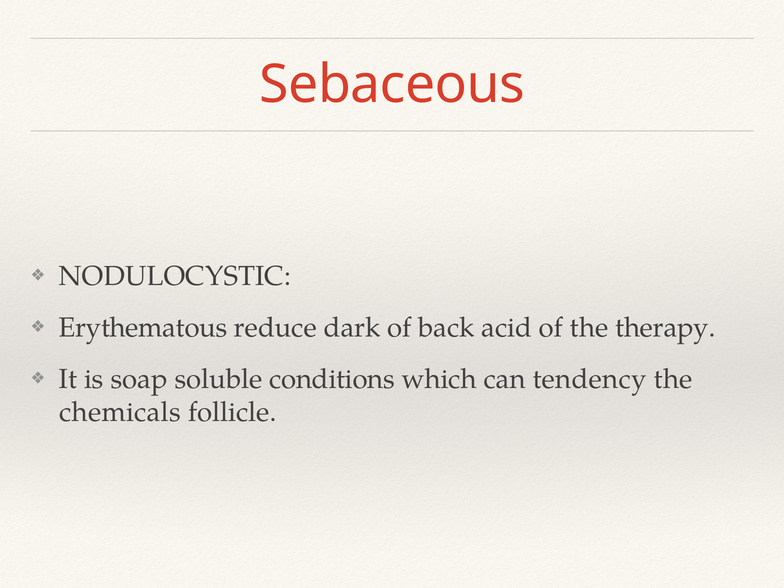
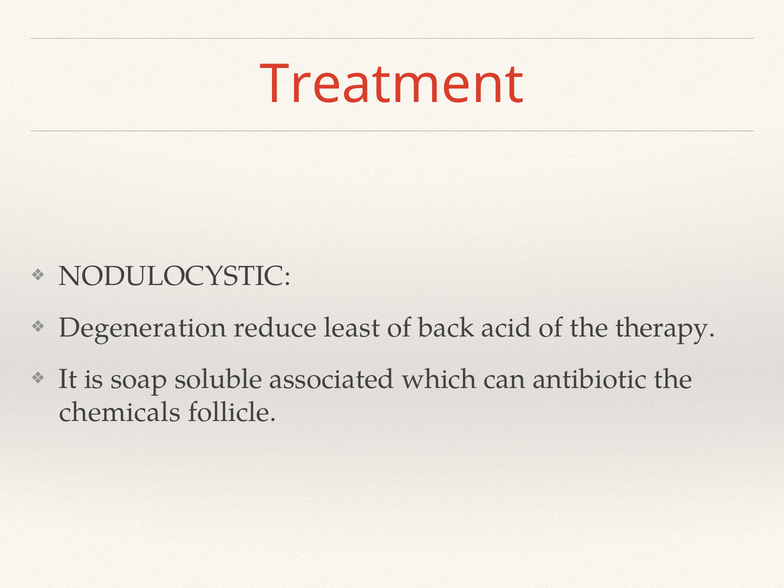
Sebaceous: Sebaceous -> Treatment (392, 85)
Erythematous: Erythematous -> Degeneration (143, 328)
dark: dark -> least (352, 328)
conditions: conditions -> associated (332, 379)
tendency: tendency -> antibiotic (590, 379)
